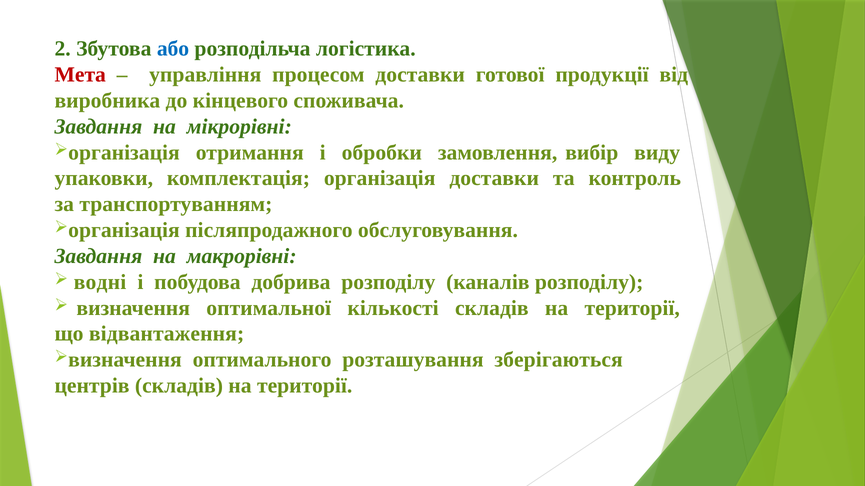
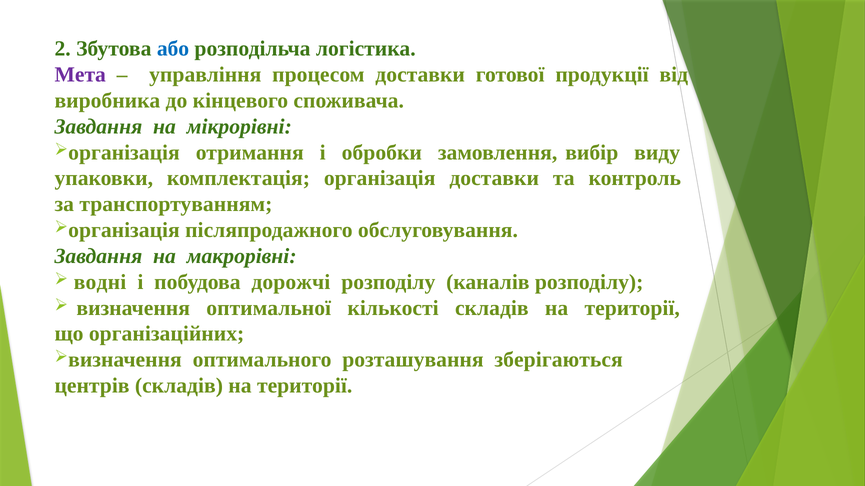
Мета colour: red -> purple (80, 75)
добрива: добрива -> дорожчі (291, 282)
відвантаження: відвантаження -> організаційних (167, 334)
